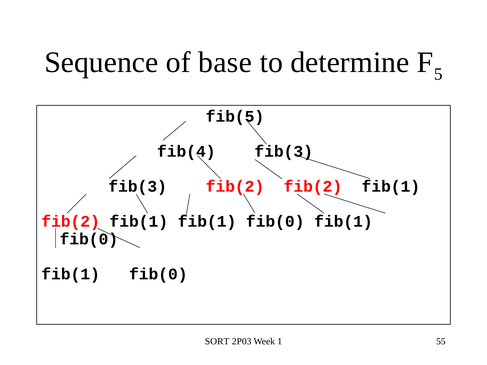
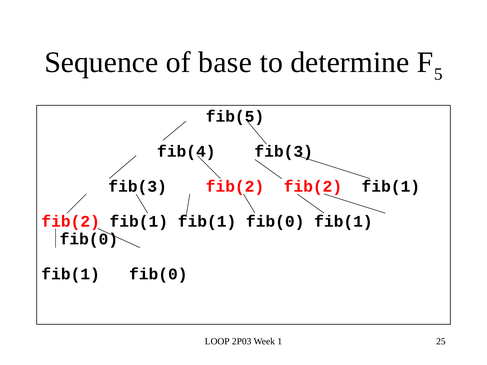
SORT: SORT -> LOOP (217, 342)
55: 55 -> 25 (441, 342)
